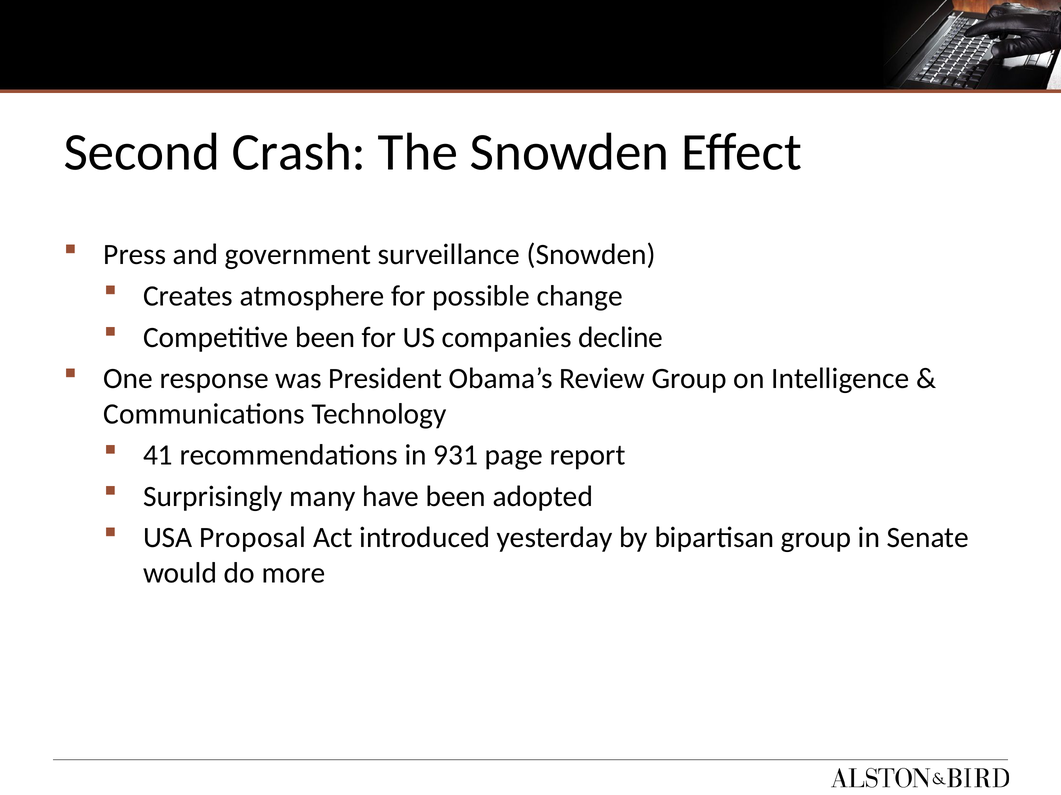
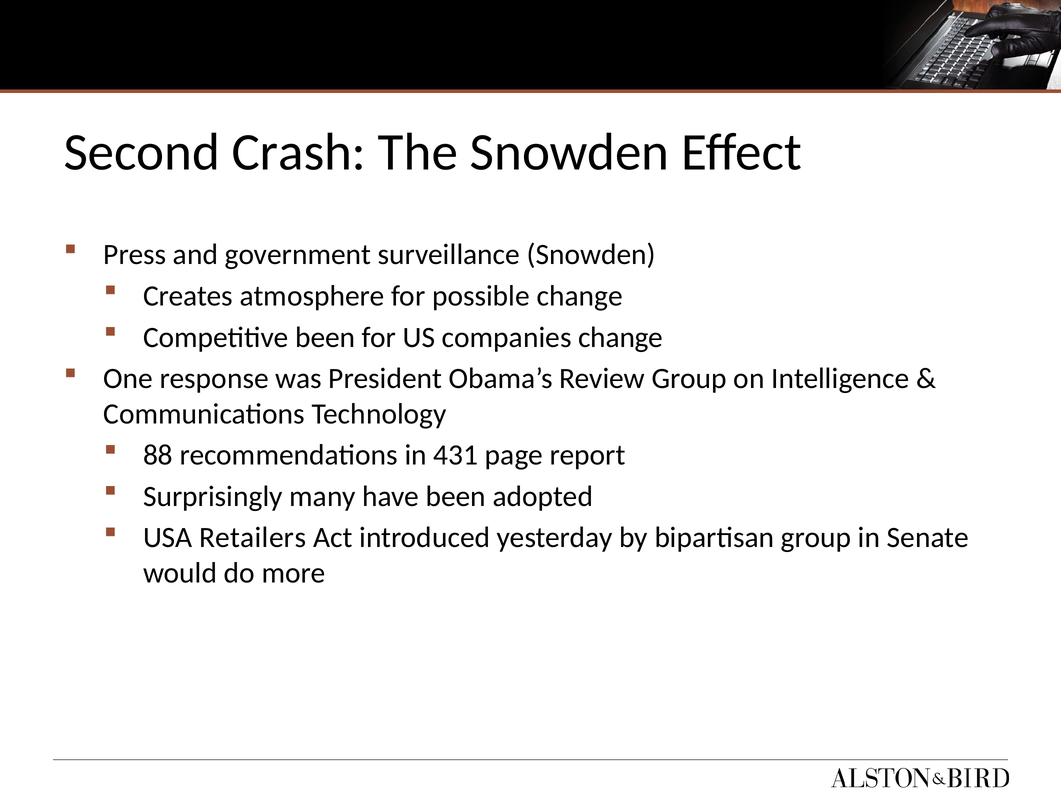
companies decline: decline -> change (621, 338)
41: 41 -> 88 (158, 456)
931: 931 -> 431 (456, 456)
Proposal: Proposal -> Retailers (253, 538)
